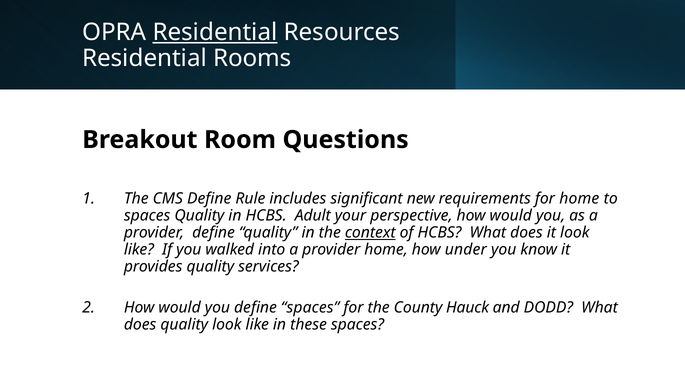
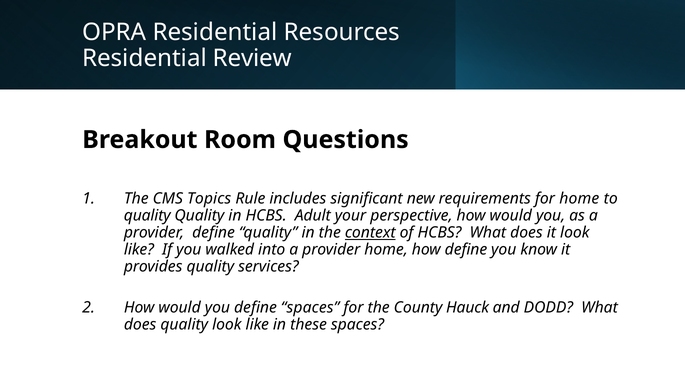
Residential underline: present -> none (215, 32)
Rooms: Rooms -> Review (252, 59)
CMS Define: Define -> Topics (209, 199)
spaces: spaces -> quality (147, 216)
how under: under -> define (466, 250)
